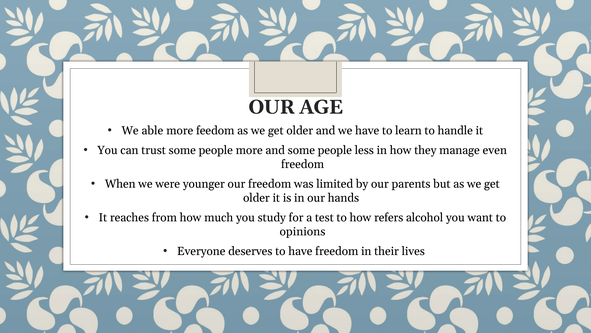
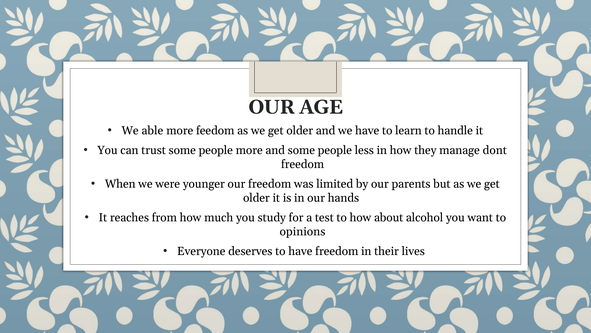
even: even -> dont (495, 150)
refers: refers -> about (389, 217)
